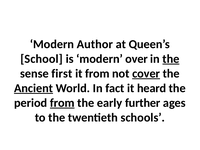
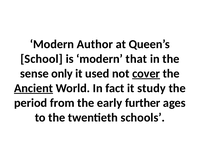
over: over -> that (136, 59)
the underline: present -> none (171, 59)
first: first -> only (62, 74)
it from: from -> used (97, 74)
heard: heard -> study (152, 88)
from underline: present -> none (62, 103)
